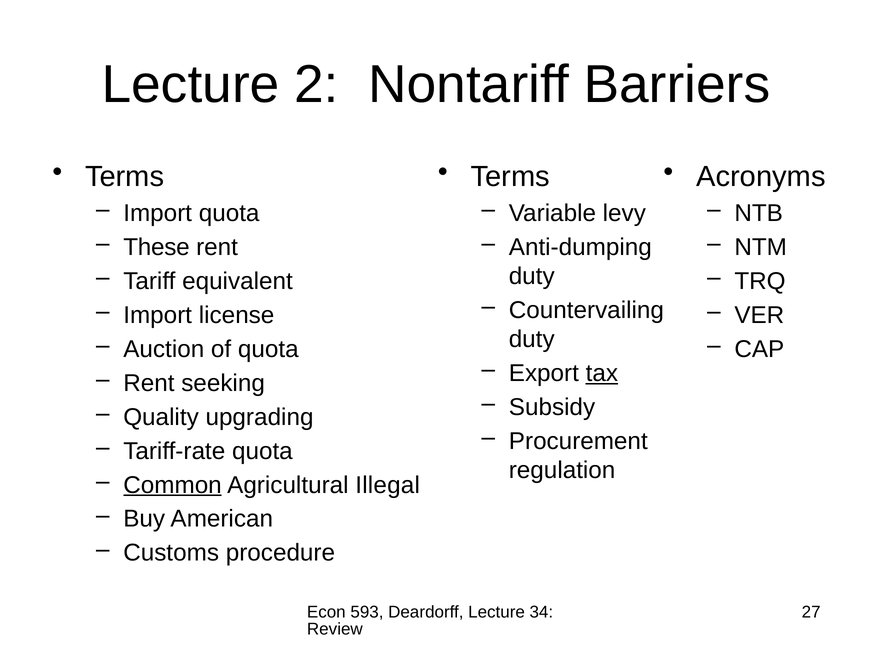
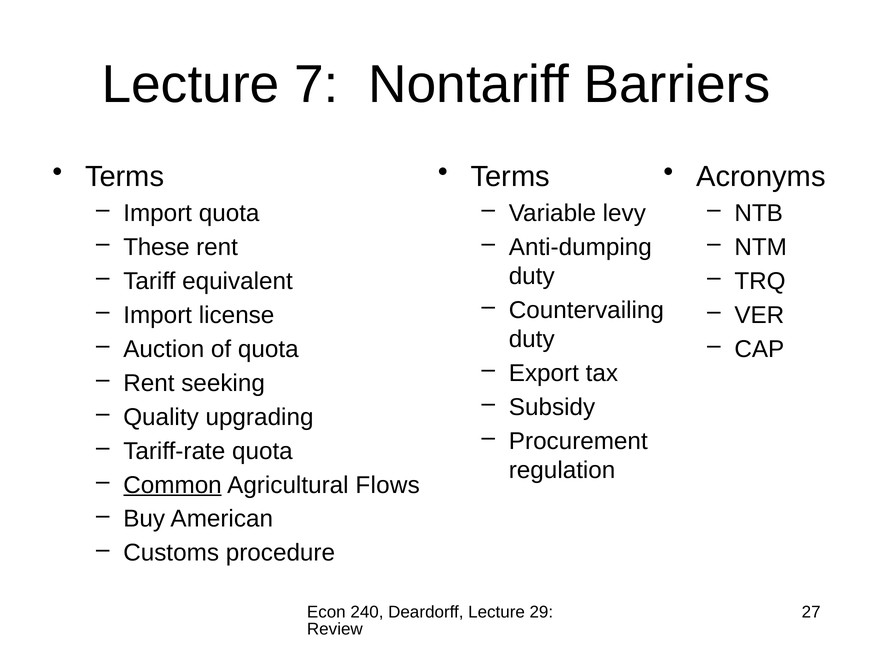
2: 2 -> 7 (317, 85)
tax underline: present -> none (602, 373)
Illegal: Illegal -> Flows (388, 485)
593: 593 -> 240 (367, 612)
34: 34 -> 29 (541, 612)
